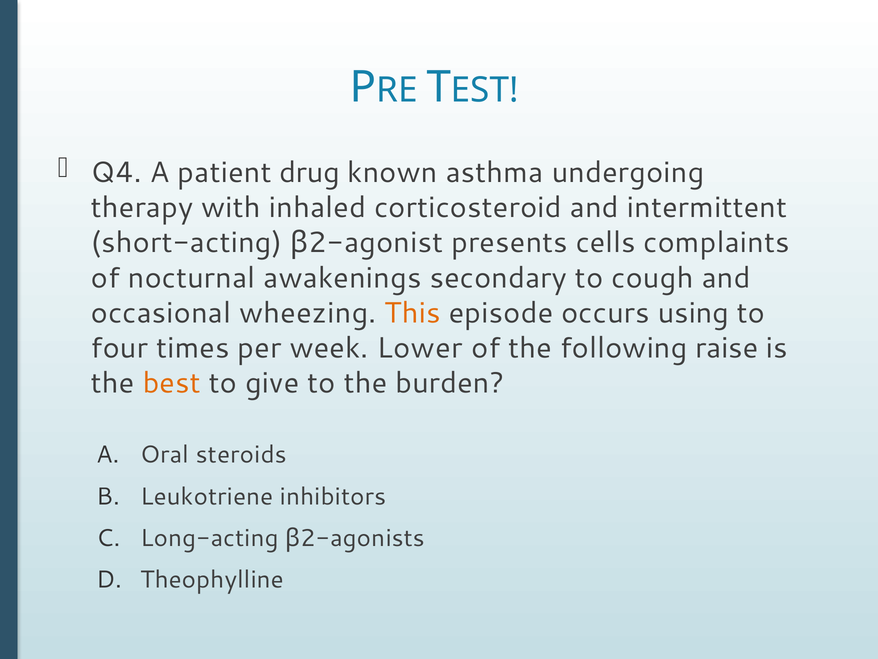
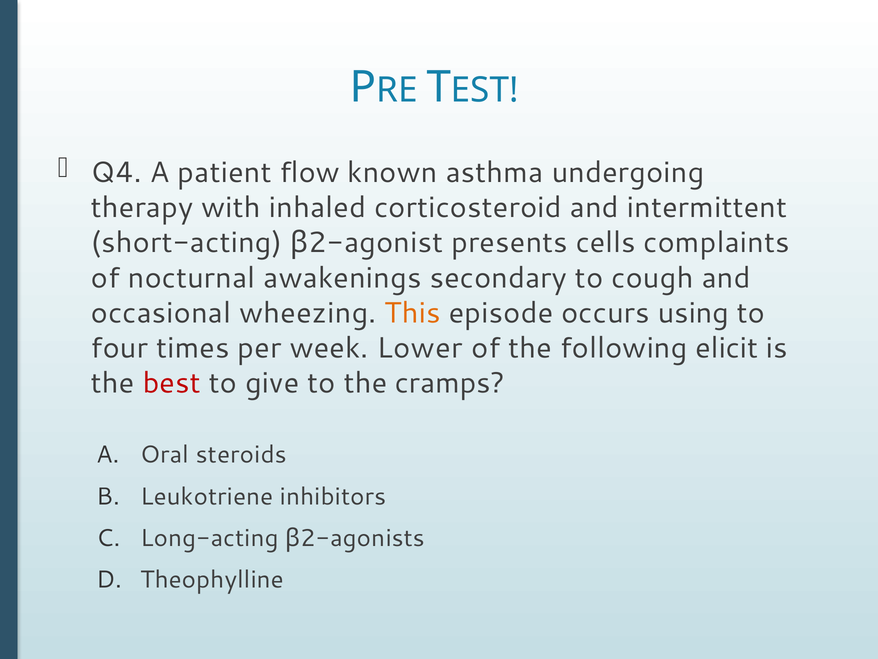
drug: drug -> flow (310, 172)
raise: raise -> elicit (727, 348)
best colour: orange -> red (172, 383)
burden: burden -> cramps (450, 383)
